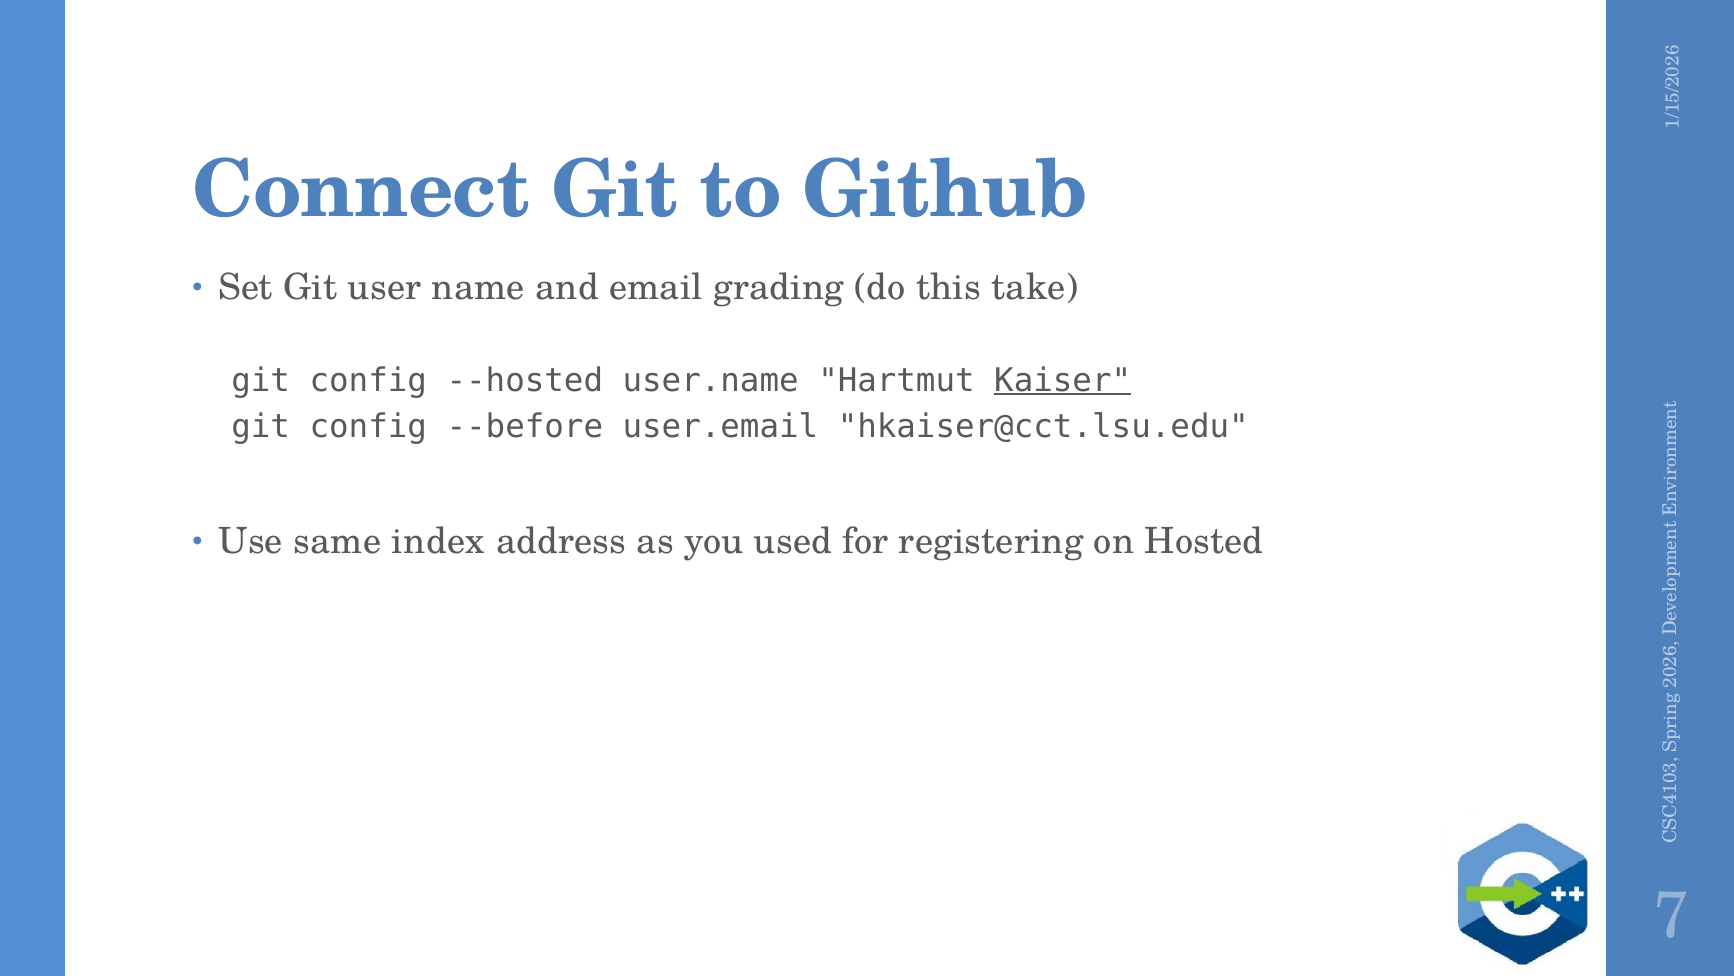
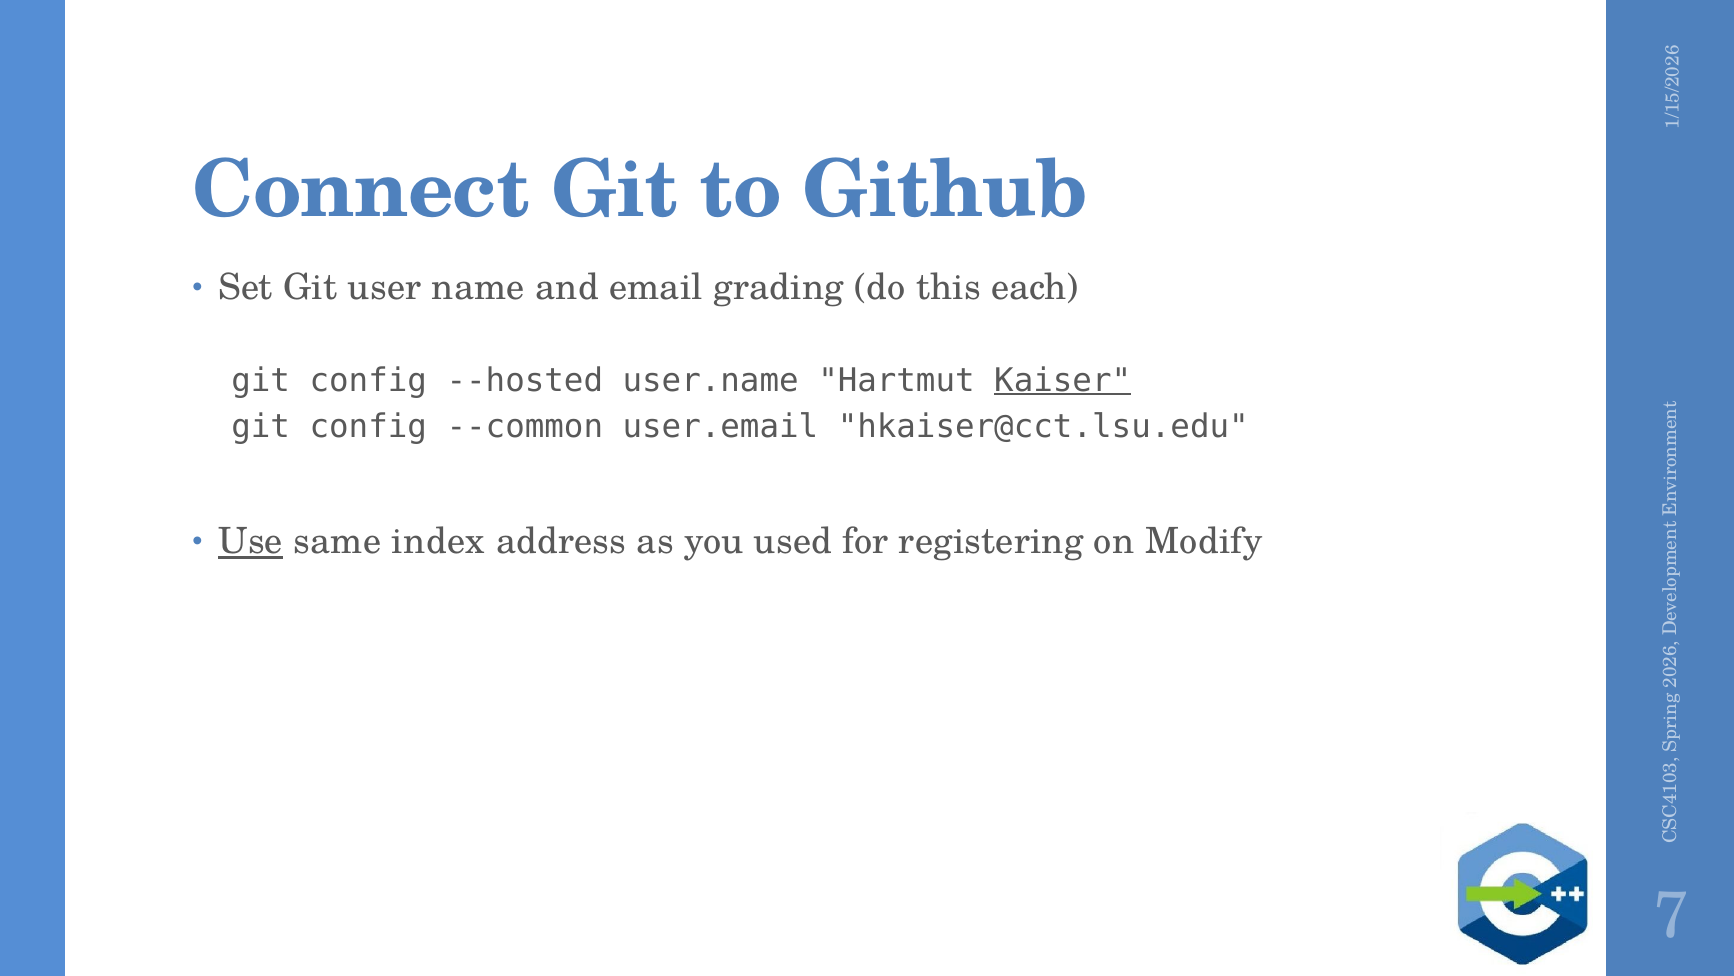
take: take -> each (1035, 288)
--before: --before -> --common (525, 426)
Use underline: none -> present (251, 542)
Hosted: Hosted -> Modify (1204, 542)
